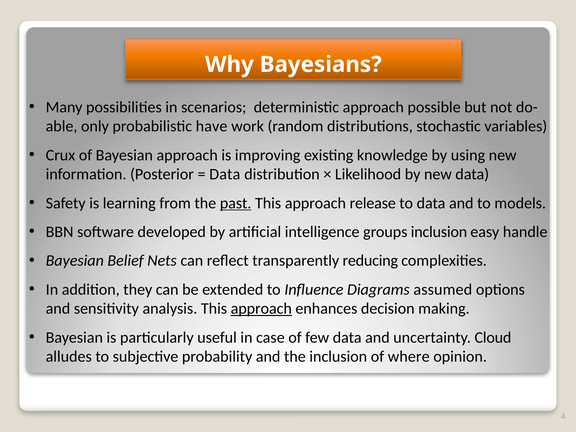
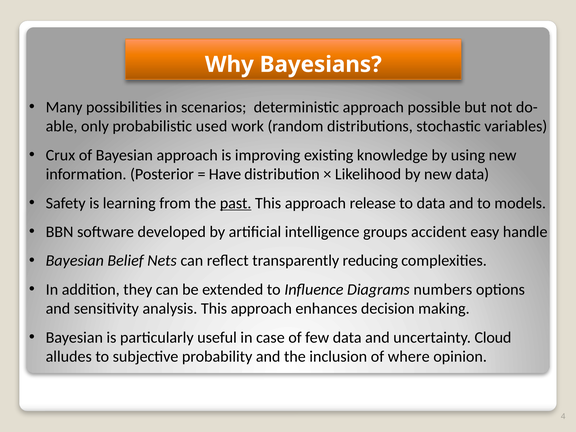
have: have -> used (212, 126)
Data: Data -> Have (225, 174)
groups inclusion: inclusion -> accident (439, 232)
assumed: assumed -> numbers (443, 289)
approach underline: present -> none (261, 309)
